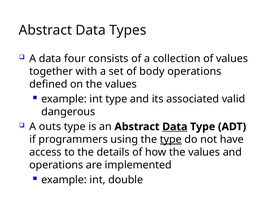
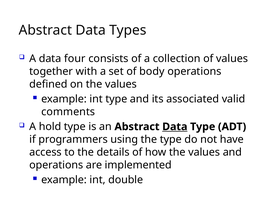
dangerous: dangerous -> comments (68, 112)
outs: outs -> hold (50, 127)
type underline: present -> none (171, 140)
